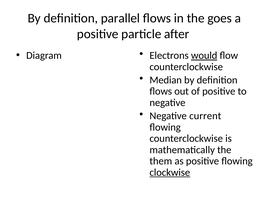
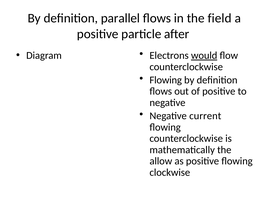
goes: goes -> field (220, 18)
Median: Median -> Flowing (166, 80)
them: them -> allow (161, 161)
clockwise underline: present -> none (170, 172)
